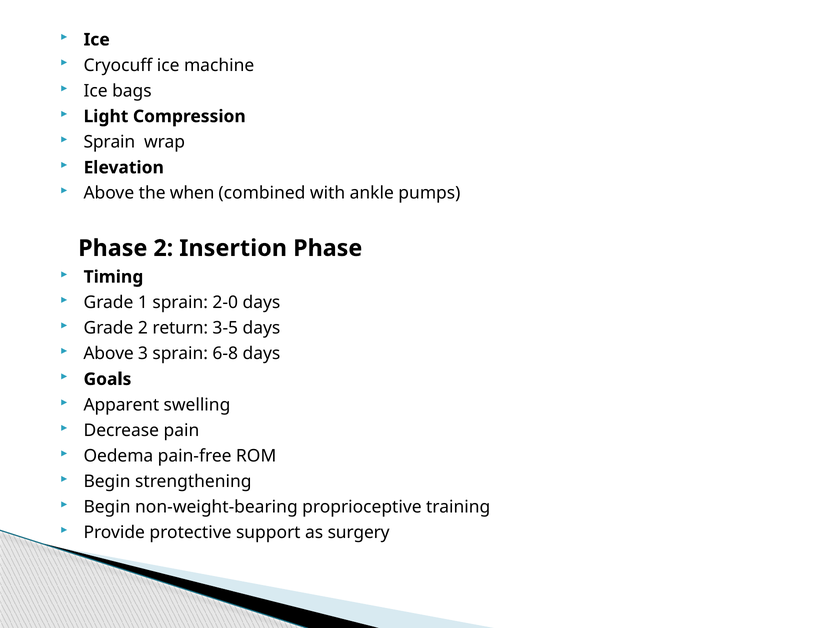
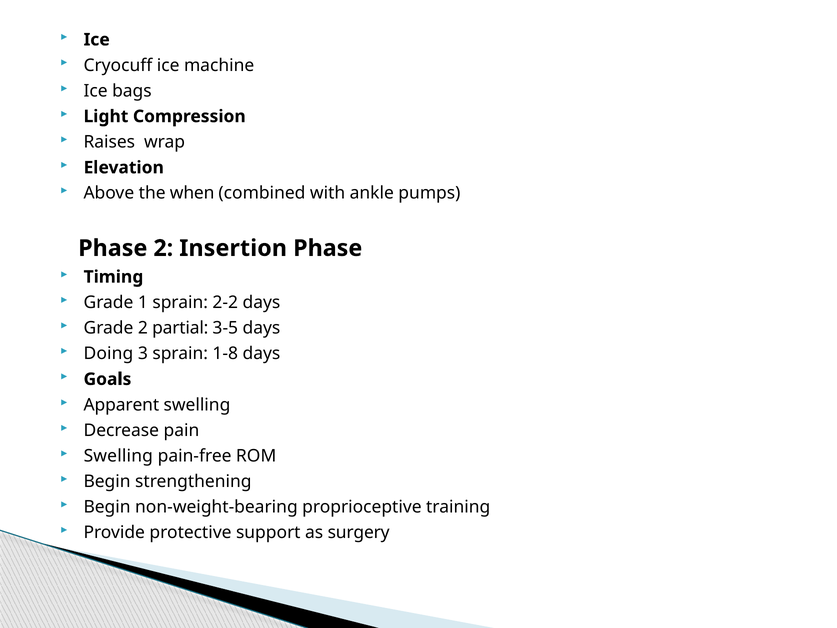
Sprain: Sprain -> Raises (109, 142)
2-0: 2-0 -> 2-2 (225, 302)
return: return -> partial (180, 328)
Above: Above -> Doing (108, 353)
6-8: 6-8 -> 1-8 (225, 353)
Oedema: Oedema -> Swelling (118, 456)
